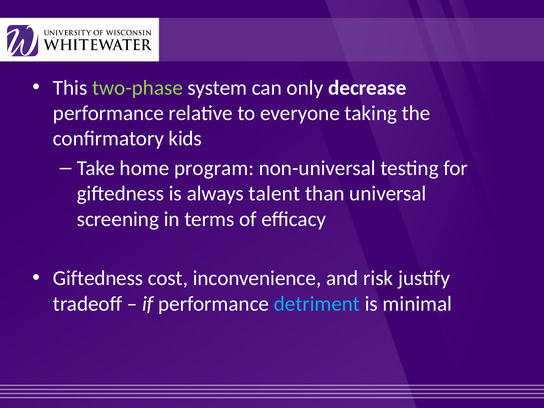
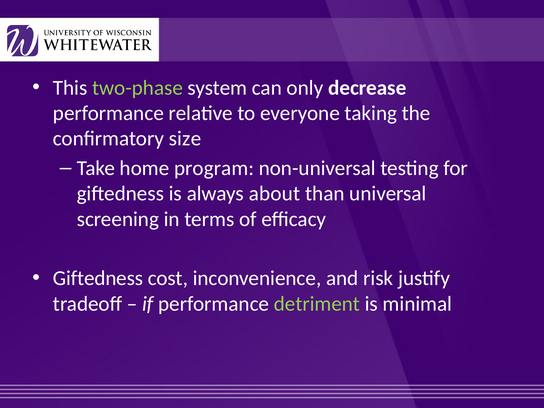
kids: kids -> size (185, 139)
talent: talent -> about (274, 194)
detriment colour: light blue -> light green (317, 304)
